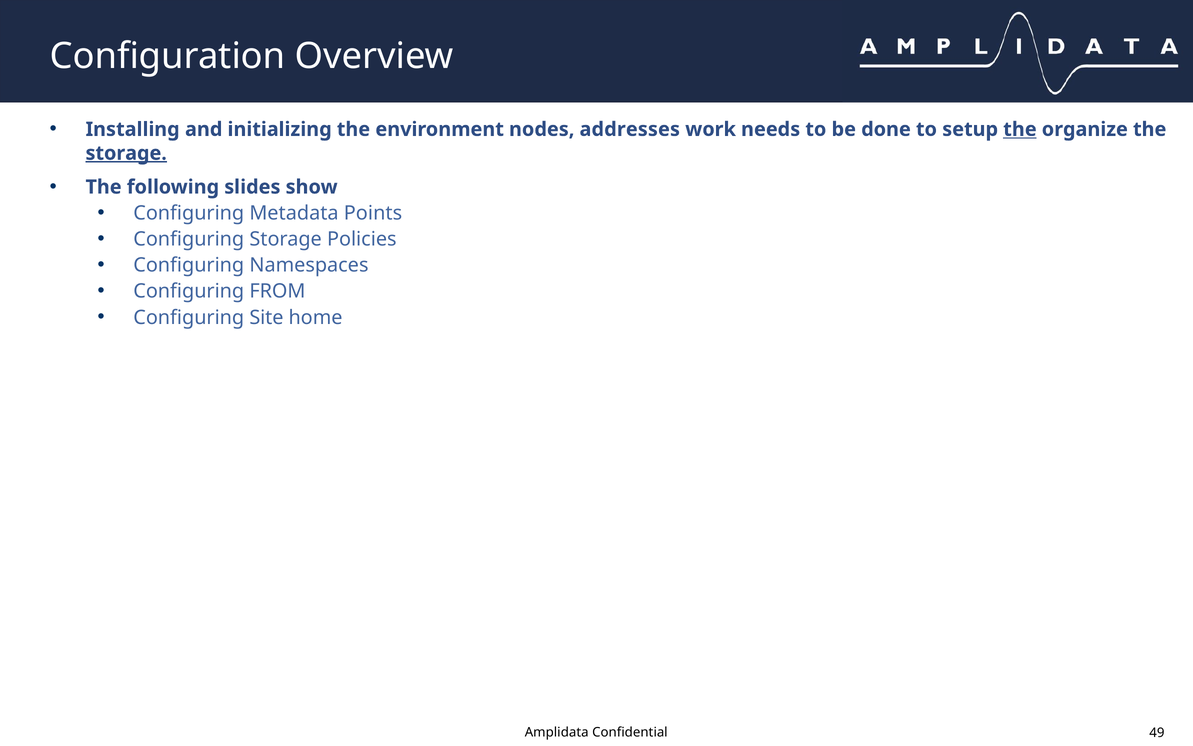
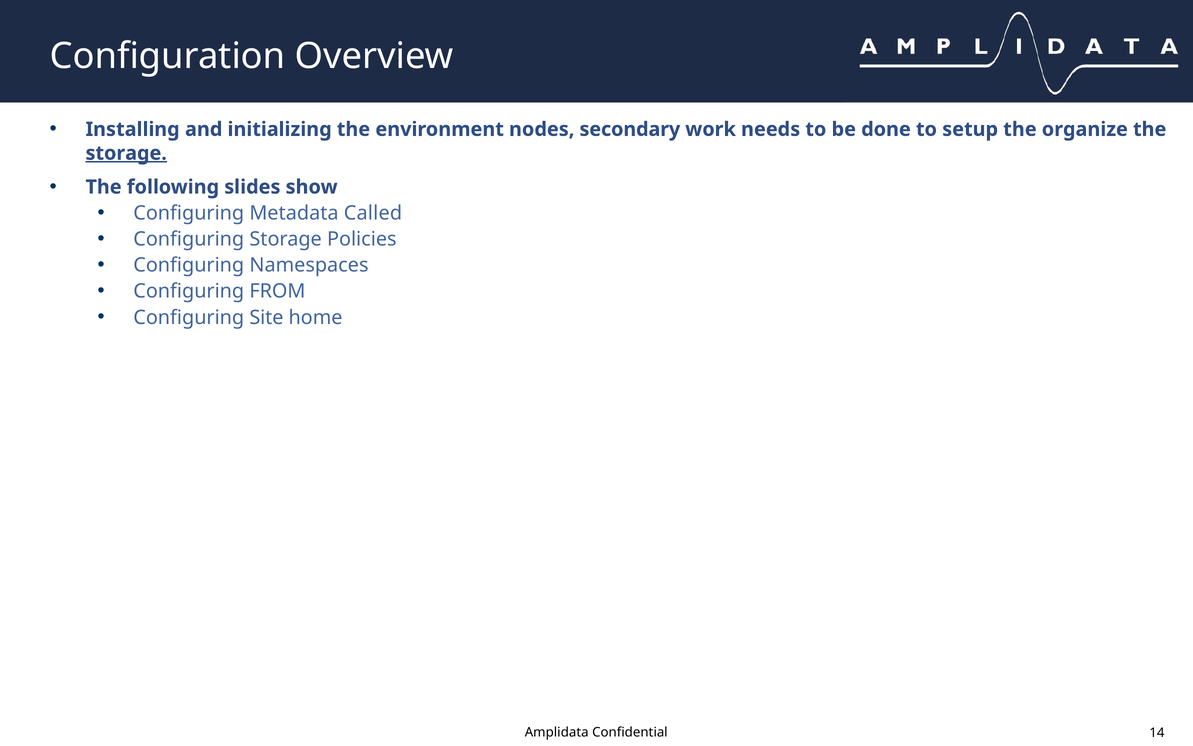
addresses: addresses -> secondary (630, 129)
the underline: present -> none (1020, 129)
Points: Points -> Called (373, 213)
49: 49 -> 14 (1157, 733)
